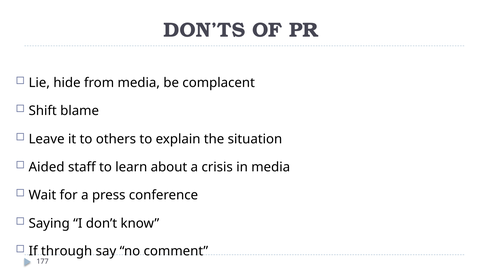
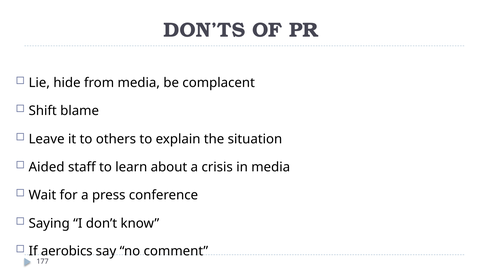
through: through -> aerobics (67, 251)
